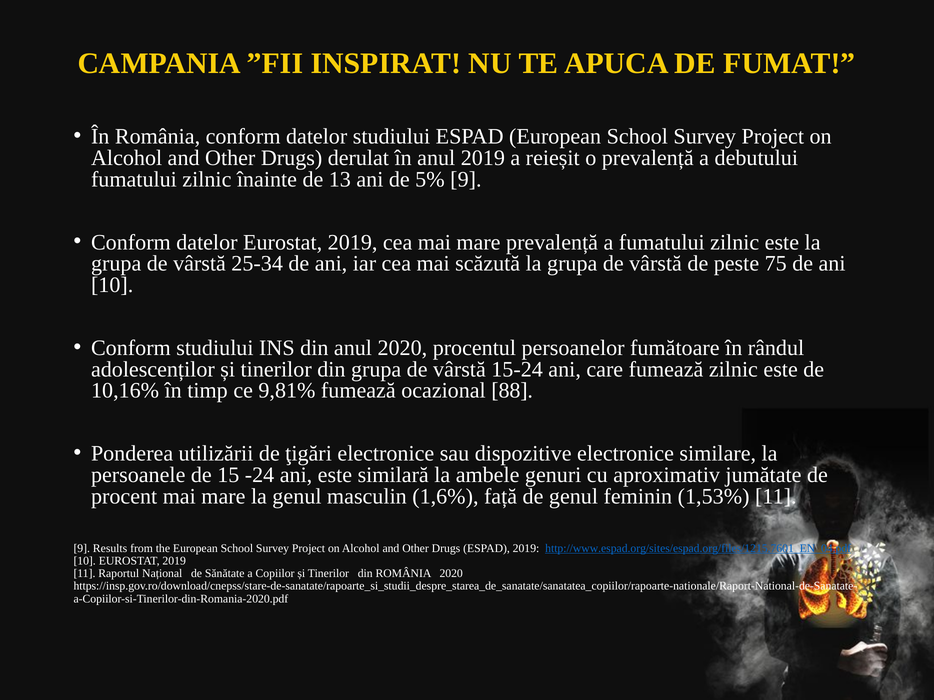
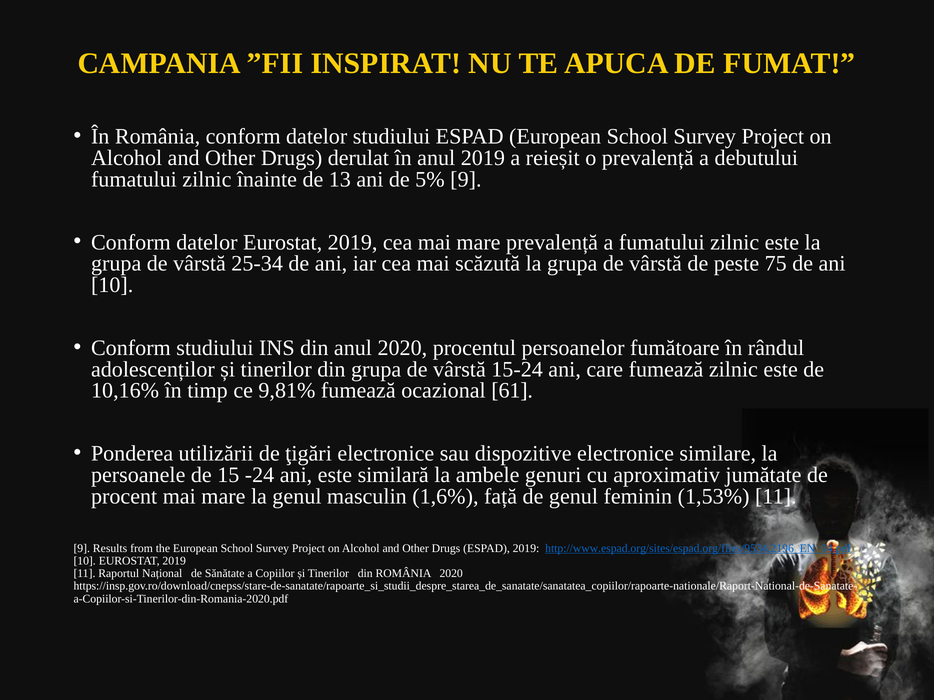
88: 88 -> 61 (512, 391)
http://www.espad.org/sites/espad.org/files/1215.7601_EN_04.pdf: http://www.espad.org/sites/espad.org/files/1215.7601_EN_04.pdf -> http://www.espad.org/sites/espad.org/files/9534.2196_EN_04.pdf (698, 549)
